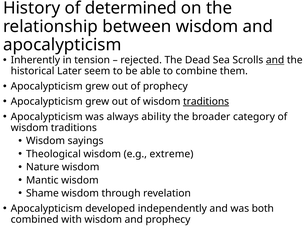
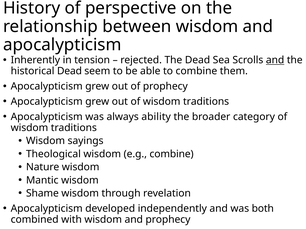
determined: determined -> perspective (131, 8)
historical Later: Later -> Dead (69, 71)
traditions underline: present -> none (206, 102)
e.g extreme: extreme -> combine (172, 154)
